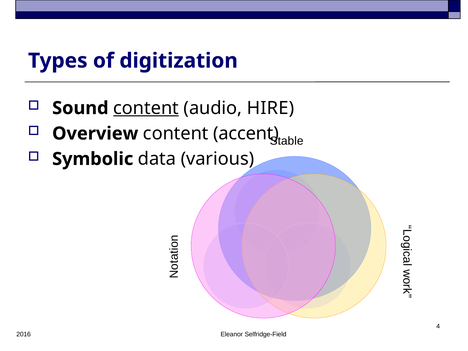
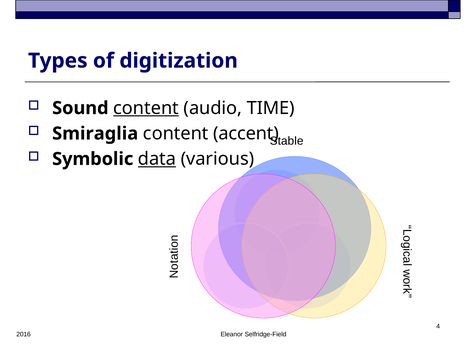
HIRE: HIRE -> TIME (271, 108)
Overview: Overview -> Smiraglia (95, 134)
data underline: none -> present (157, 159)
